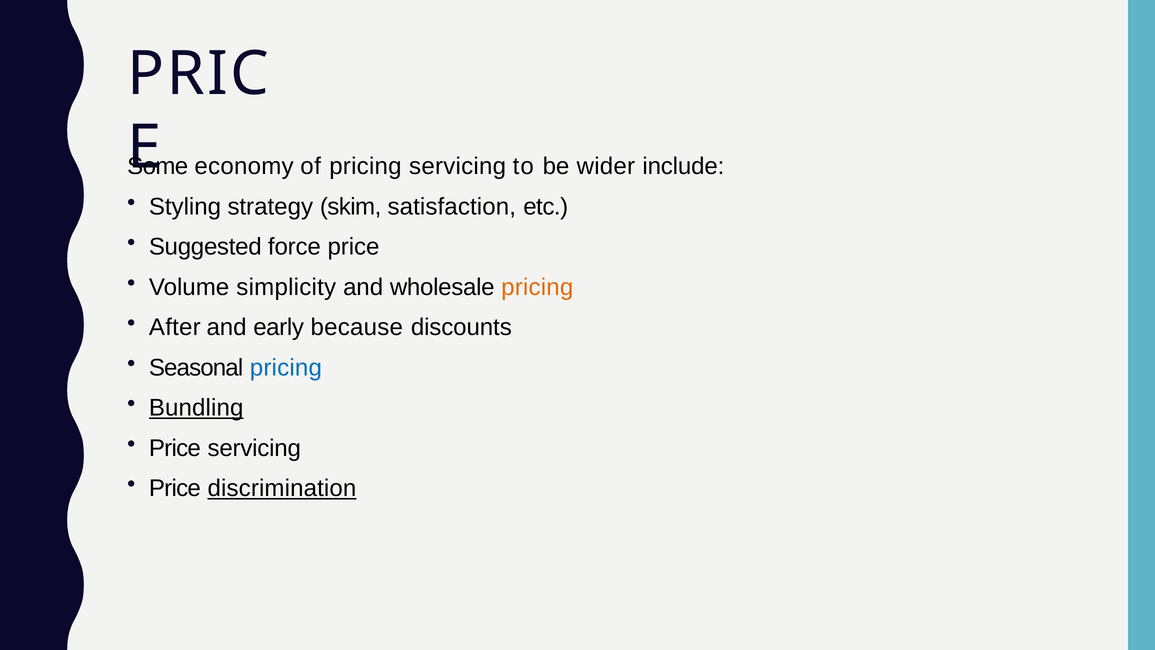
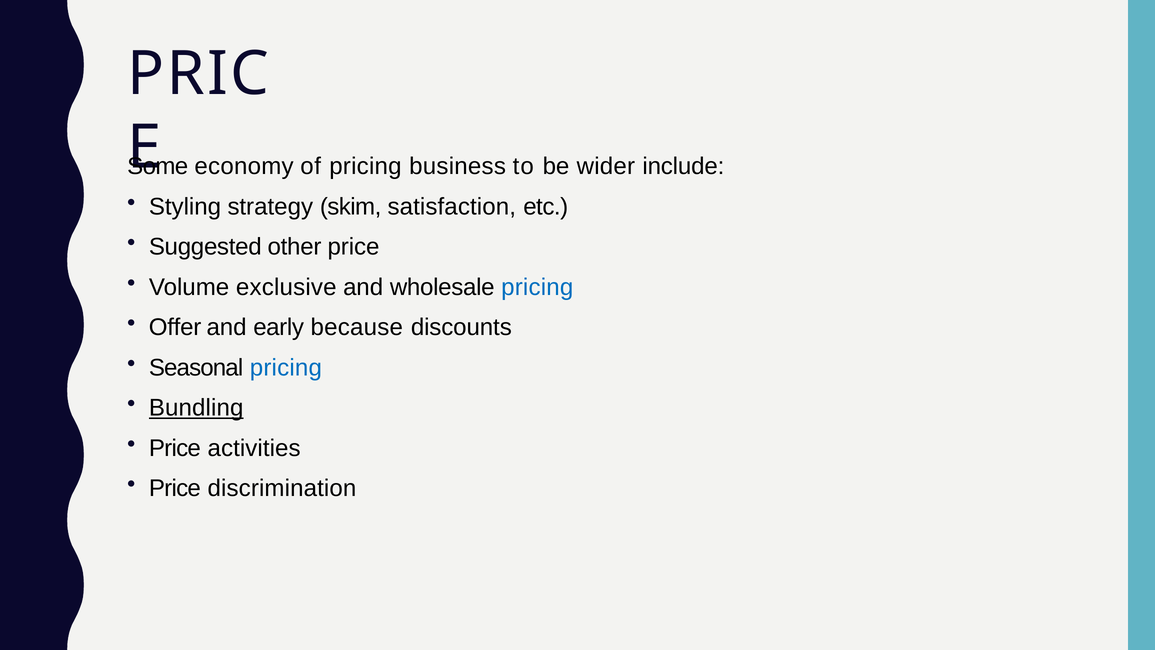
pricing servicing: servicing -> business (458, 166)
force: force -> other (294, 247)
simplicity: simplicity -> exclusive (286, 287)
pricing colour: orange -> blue (537, 287)
After: After -> Offer (175, 327)
Price servicing: servicing -> activities (254, 448)
discrimination underline: present -> none (282, 488)
